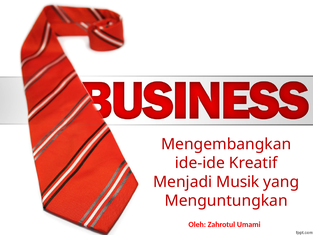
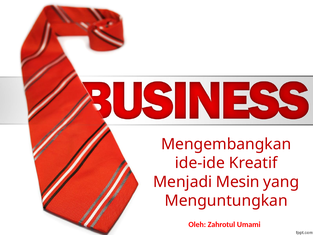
Musik: Musik -> Mesin (238, 182)
